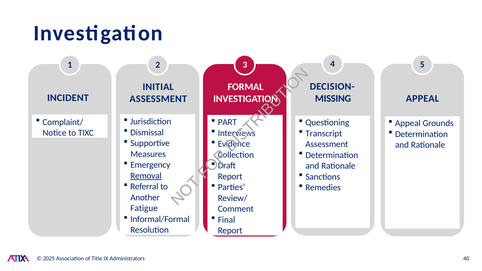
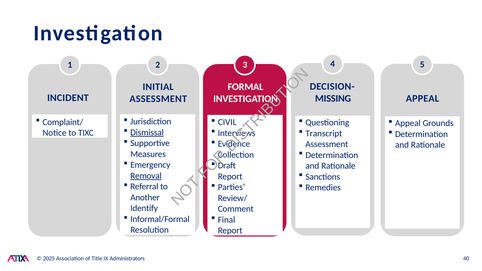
PART: PART -> CIVIL (227, 122)
Dismissal underline: none -> present (147, 132)
Fatigue: Fatigue -> Identify (144, 208)
